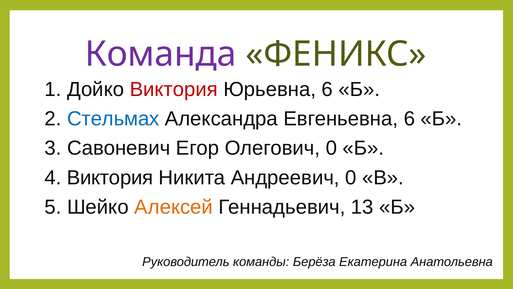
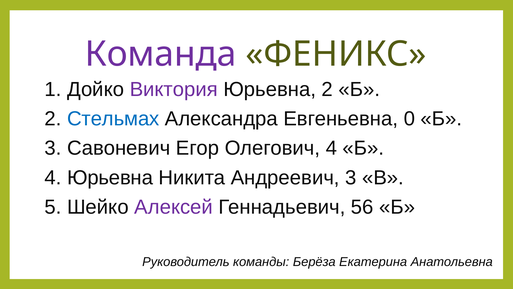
Виктория colour: red -> purple (174, 89)
Юрьевна 6: 6 -> 2 (327, 89)
Евгеньевна 6: 6 -> 0 (409, 119)
Олегович 0: 0 -> 4 (331, 148)
4 Виктория: Виктория -> Юрьевна (110, 177)
Андреевич 0: 0 -> 3 (351, 177)
Алексей colour: orange -> purple (174, 207)
13: 13 -> 56 (362, 207)
